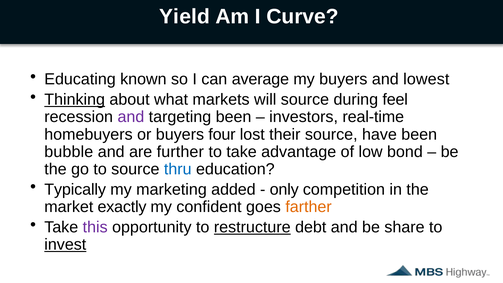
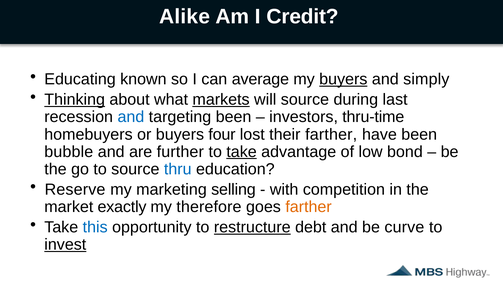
Yield: Yield -> Alike (185, 17)
Curve: Curve -> Credit (303, 17)
buyers underline: none -> present (343, 79)
lowest: lowest -> simply (426, 79)
markets underline: none -> present (221, 100)
feel: feel -> last (395, 100)
and colour: purple -> blue (131, 117)
real-time: real-time -> thru-time (373, 117)
their source: source -> farther (331, 134)
take underline: none -> present (242, 152)
Typically: Typically -> Reserve (75, 189)
added: added -> selling (233, 189)
only: only -> with (284, 189)
confident: confident -> therefore (209, 207)
this colour: purple -> blue (95, 227)
share: share -> curve (404, 227)
